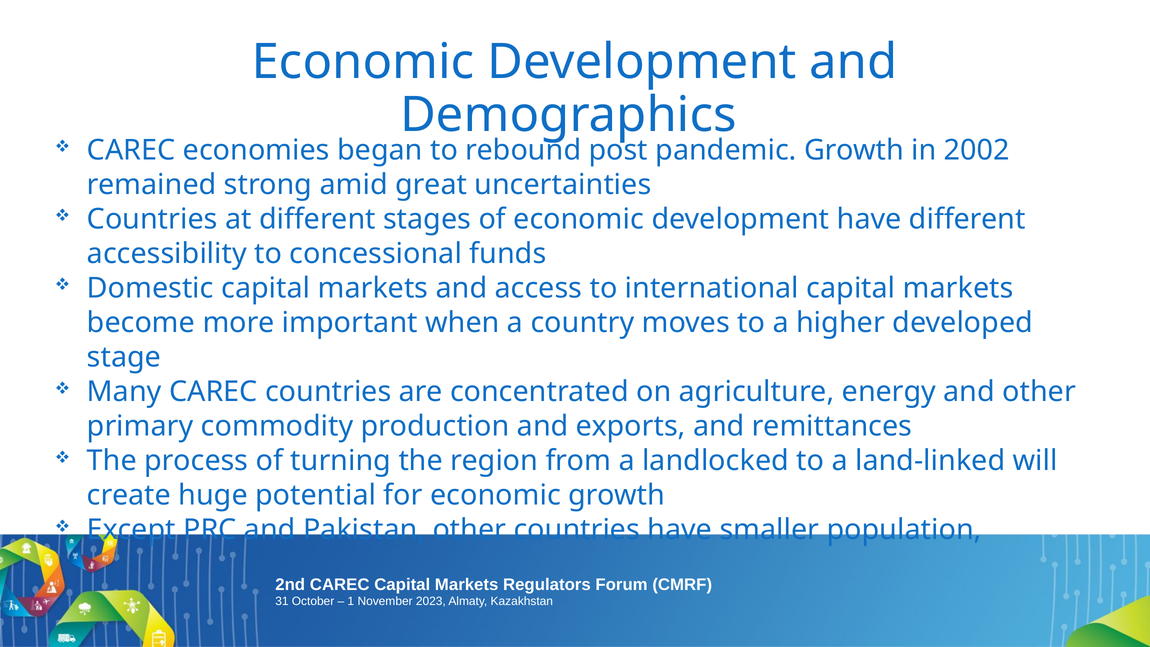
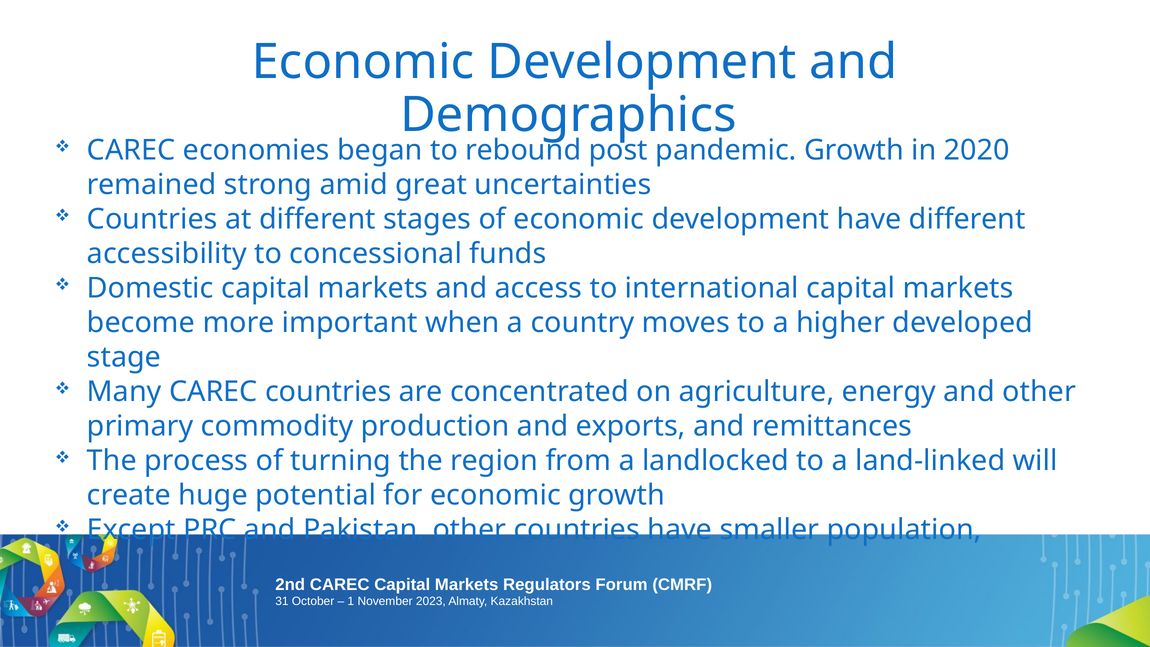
2002: 2002 -> 2020 (977, 150)
